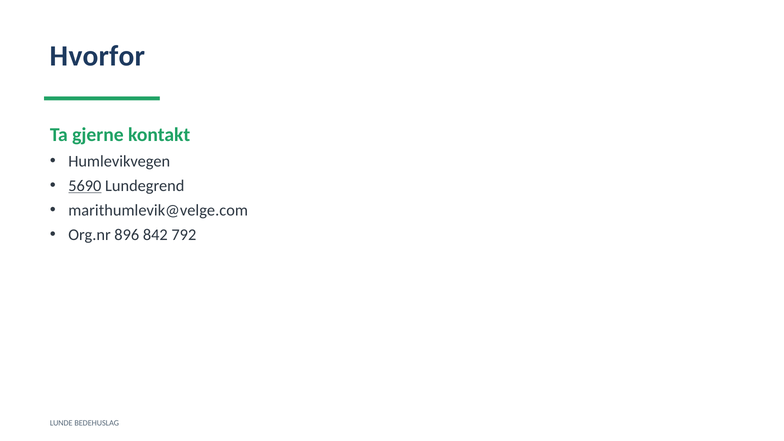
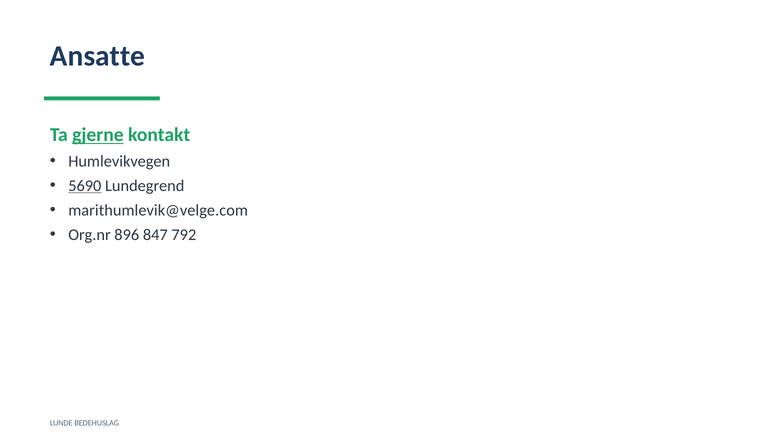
Hvorfor: Hvorfor -> Ansatte (98, 56)
gjerne underline: none -> present (98, 135)
842: 842 -> 847 (155, 235)
